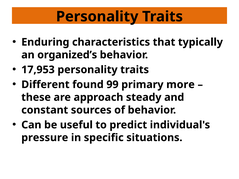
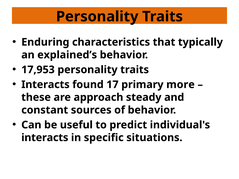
organized’s: organized’s -> explained’s (67, 55)
Different: Different -> Interacts (45, 85)
99: 99 -> 17 (112, 85)
pressure: pressure -> interacts (45, 138)
